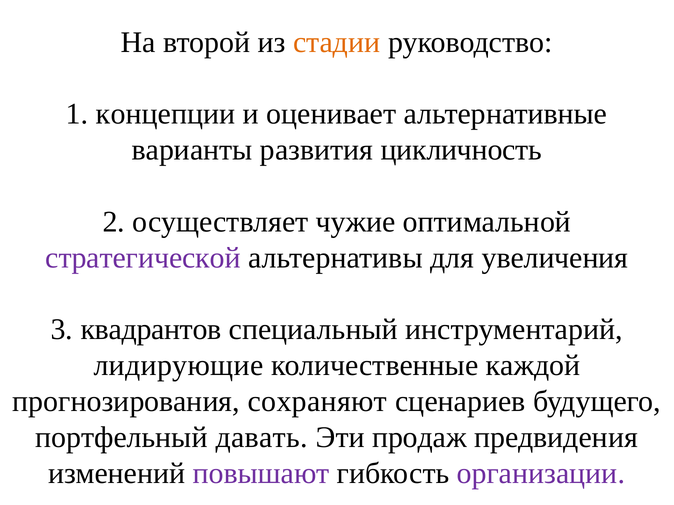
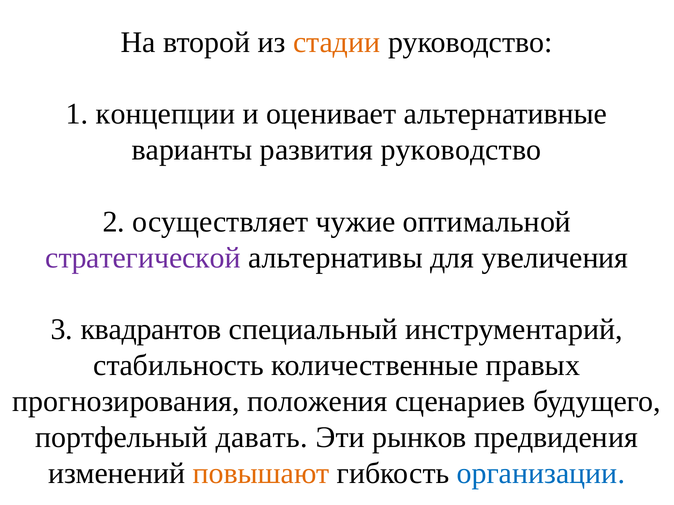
развития цикличность: цикличность -> руководство (461, 150)
лидирующие: лидирующие -> стабильность (179, 366)
каждой: каждой -> правых (533, 366)
сохраняют: сохраняют -> положения (318, 402)
продаж: продаж -> рынков (419, 438)
повышают colour: purple -> orange (261, 474)
организации colour: purple -> blue (541, 474)
